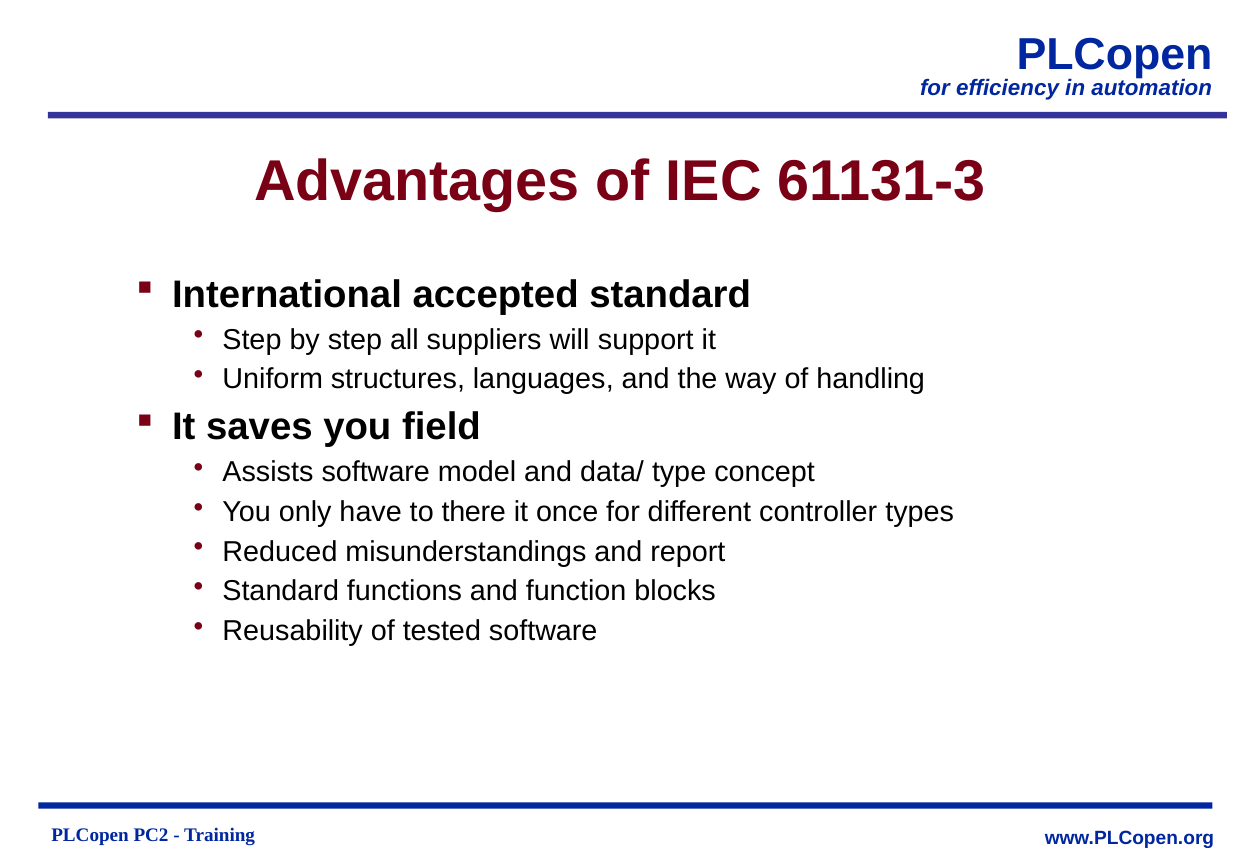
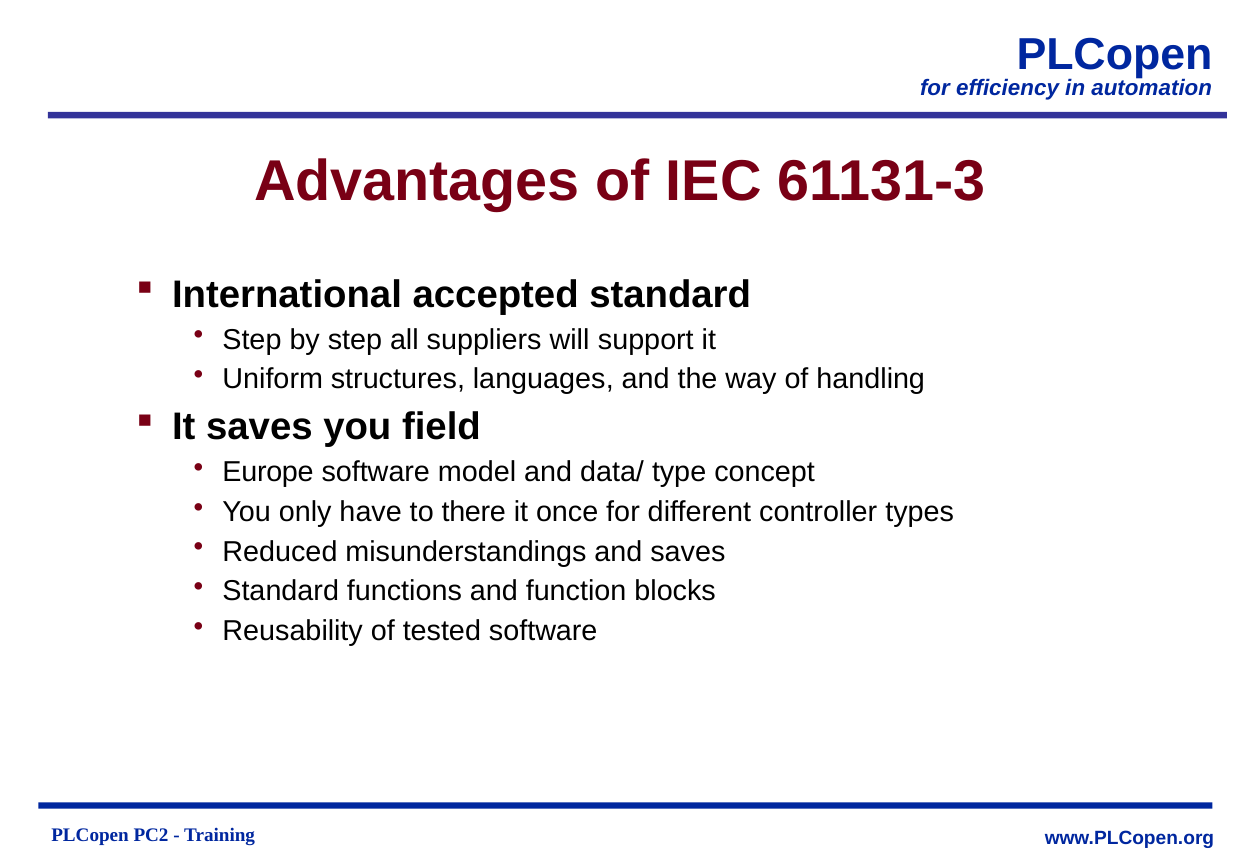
Assists: Assists -> Europe (268, 472)
and report: report -> saves (688, 551)
